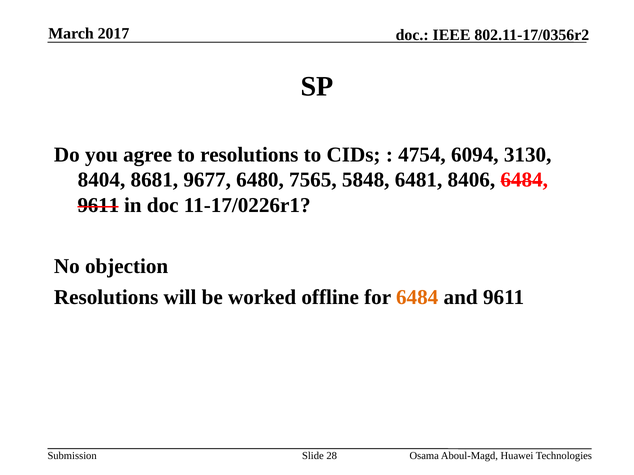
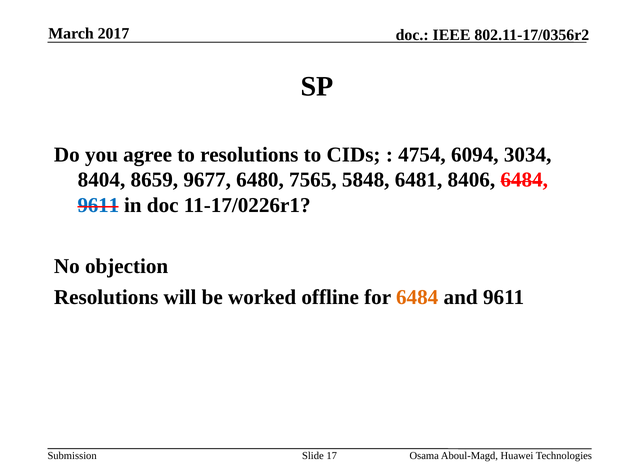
3130: 3130 -> 3034 (528, 155)
8681: 8681 -> 8659 (154, 180)
9611 colour: black -> blue (98, 205)
28: 28 -> 17 (332, 456)
